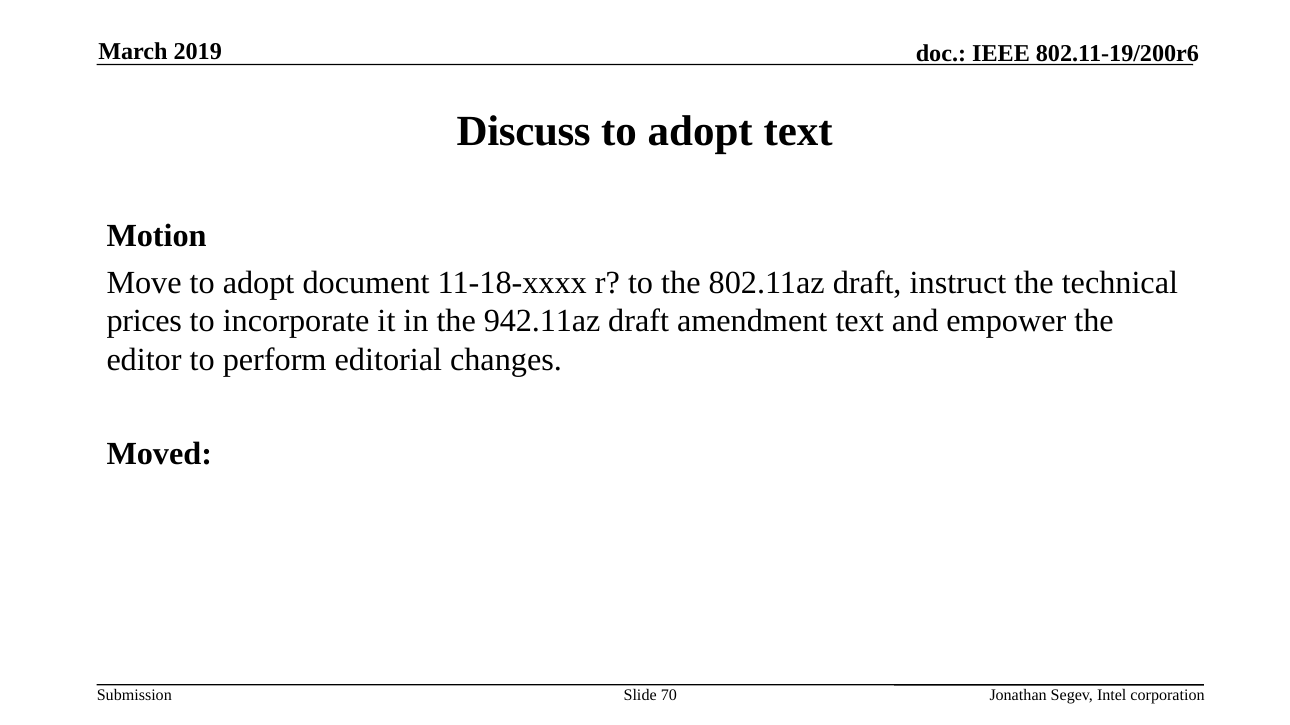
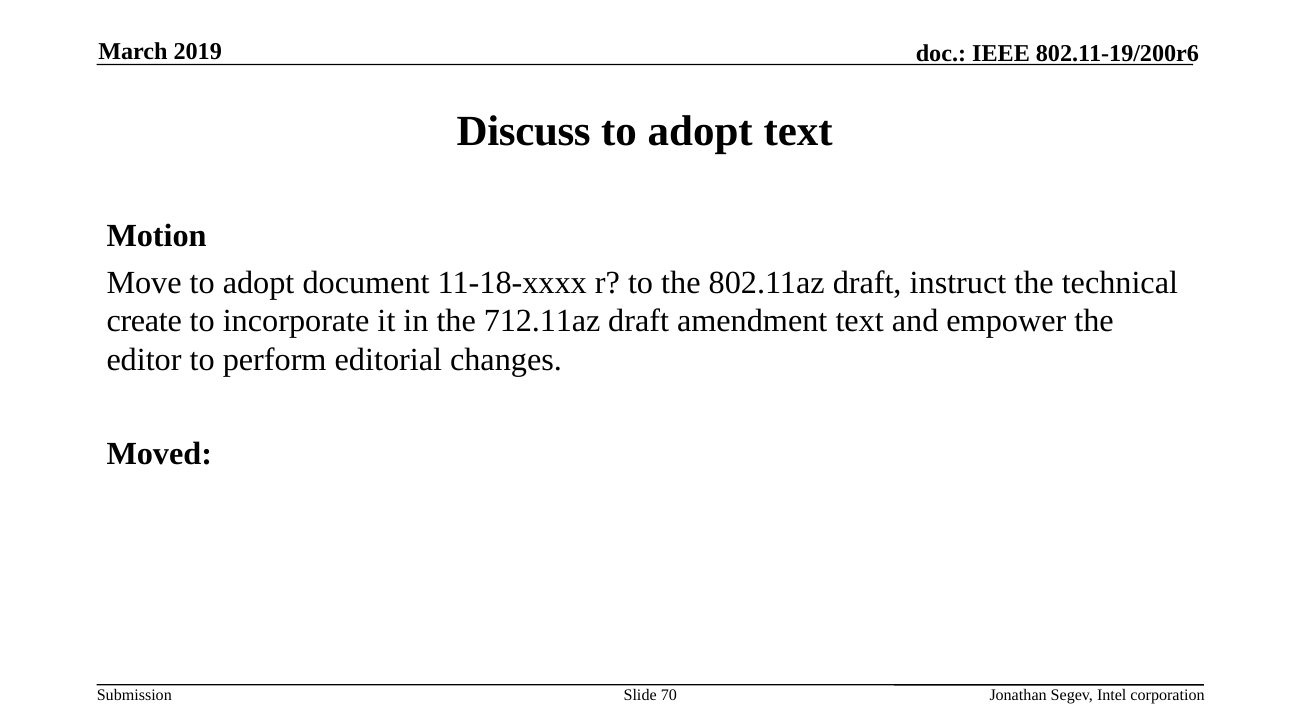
prices: prices -> create (144, 322)
942.11az: 942.11az -> 712.11az (542, 322)
